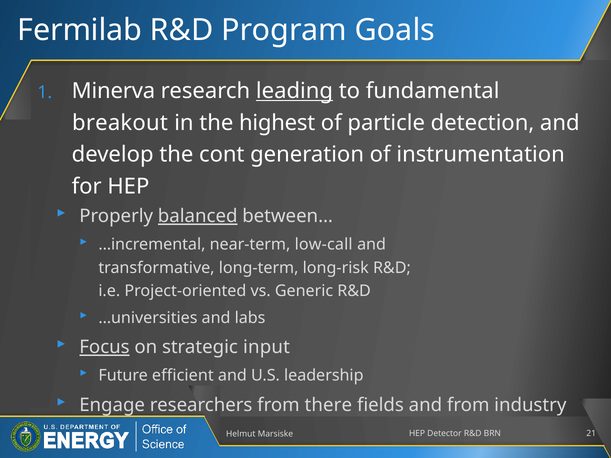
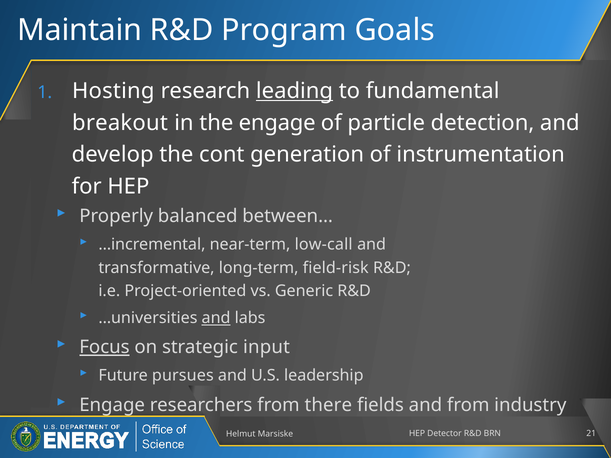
Fermilab: Fermilab -> Maintain (80, 30)
Minerva: Minerva -> Hosting (113, 91)
the highest: highest -> engage (277, 123)
balanced underline: present -> none (198, 216)
long-risk: long-risk -> field-risk (336, 268)
and underline: none -> present (216, 318)
efficient: efficient -> pursues (183, 376)
